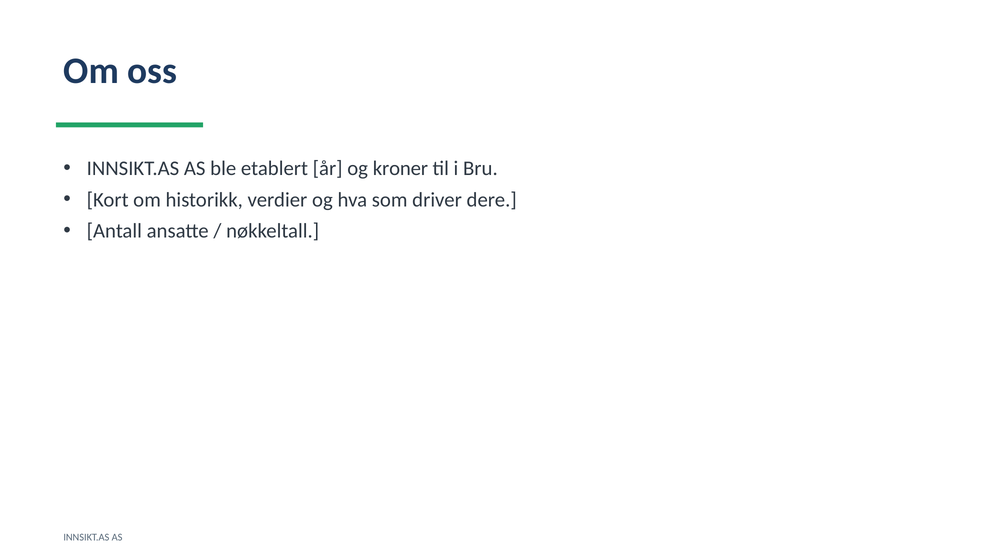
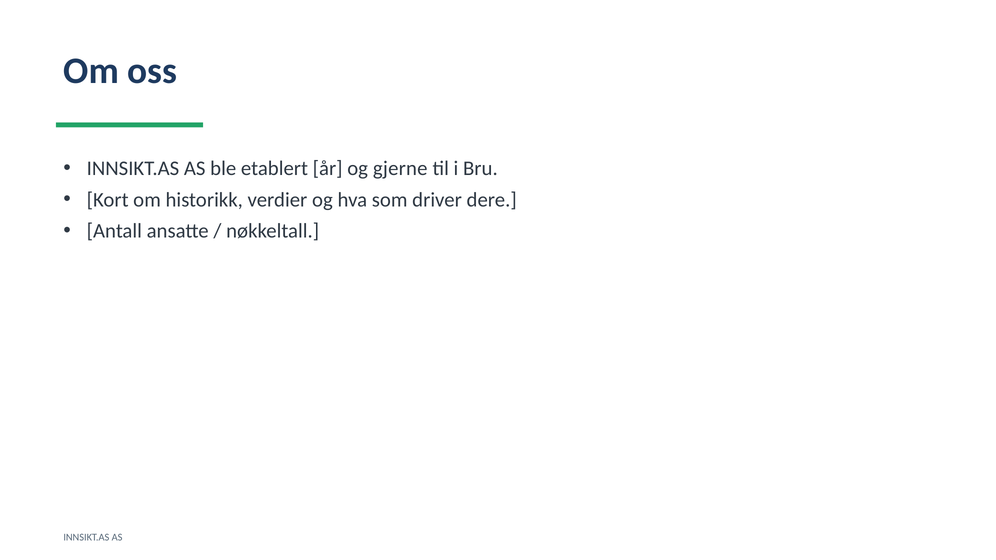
kroner: kroner -> gjerne (400, 169)
